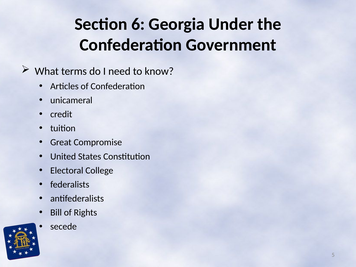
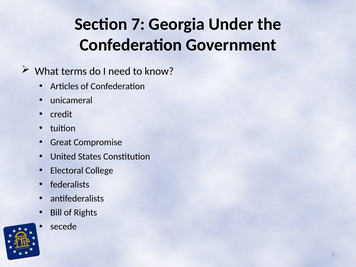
6: 6 -> 7 (138, 24)
